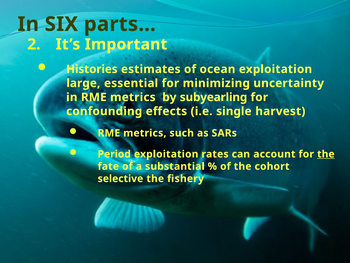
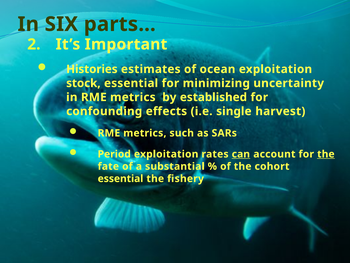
large: large -> stock (83, 83)
subyearling: subyearling -> established (213, 97)
can underline: none -> present (241, 154)
selective: selective -> essential (120, 178)
